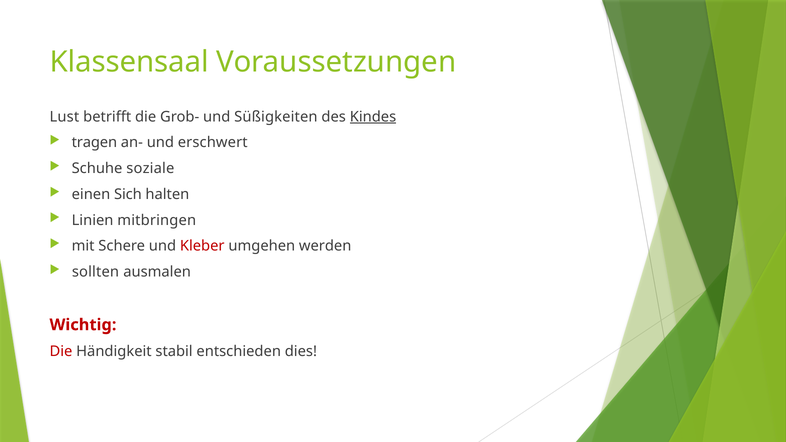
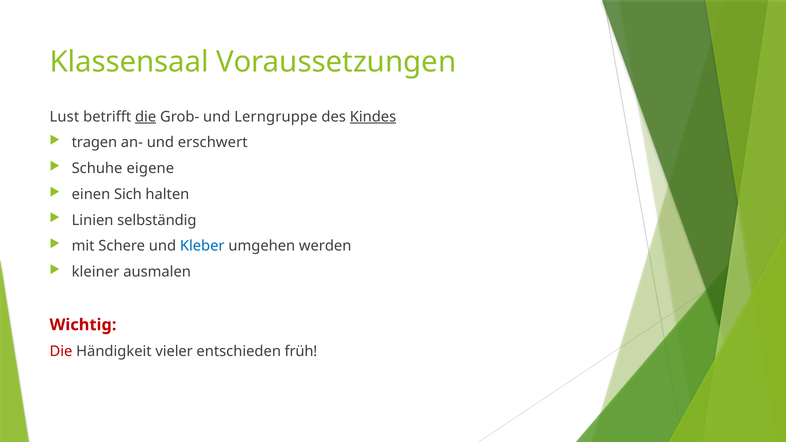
die underline: none -> present (146, 117)
Süßigkeiten: Süßigkeiten -> Lerngruppe (276, 117)
soziale: soziale -> eigene (150, 169)
mitbringen: mitbringen -> selbständig (157, 220)
Kleber colour: red -> blue (202, 246)
sollten: sollten -> kleiner (96, 272)
stabil: stabil -> vieler (174, 352)
dies: dies -> früh (301, 352)
